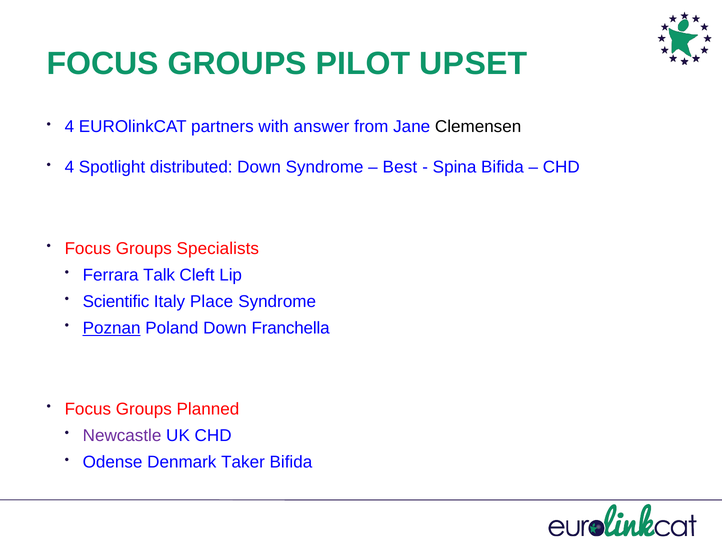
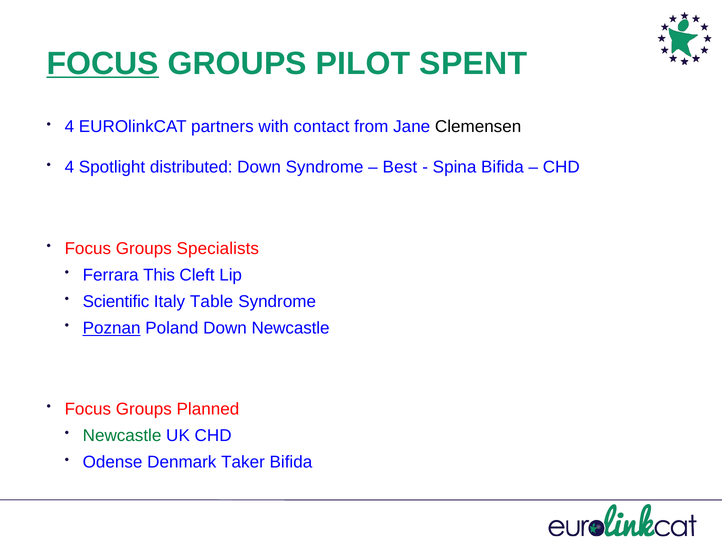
FOCUS underline: none -> present (103, 63)
UPSET: UPSET -> SPENT (473, 63)
answer: answer -> contact (321, 127)
Talk: Talk -> This (159, 275)
Place: Place -> Table (212, 301)
Down Franchella: Franchella -> Newcastle (291, 328)
Newcastle colour: purple -> green (122, 435)
